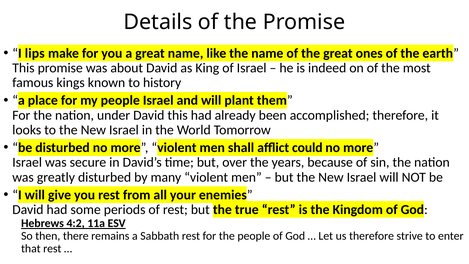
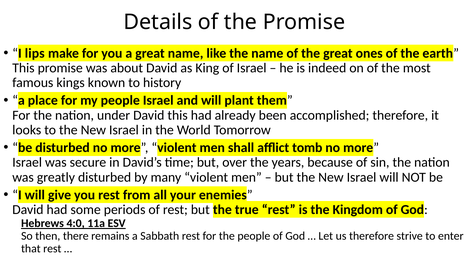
could: could -> tomb (307, 148)
4:2: 4:2 -> 4:0 (76, 223)
